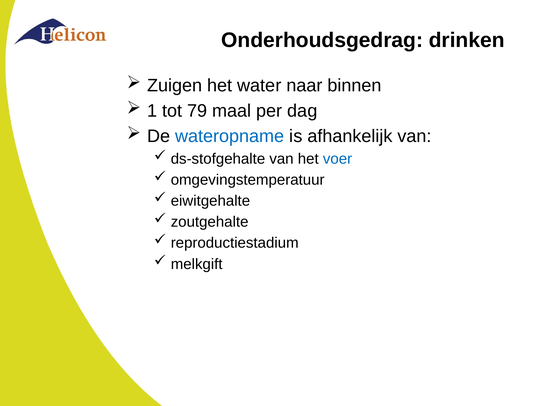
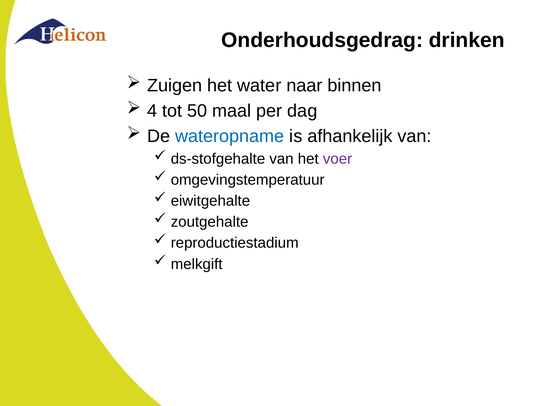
1: 1 -> 4 (152, 111)
79: 79 -> 50 (197, 111)
voer colour: blue -> purple (338, 159)
